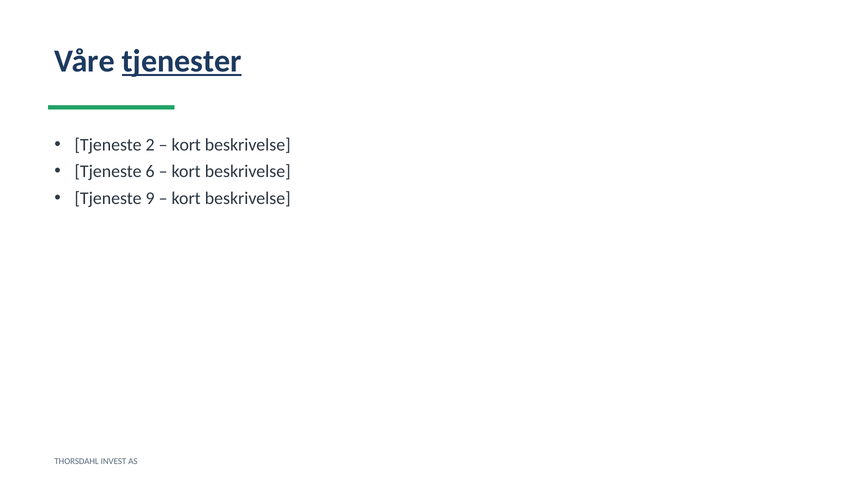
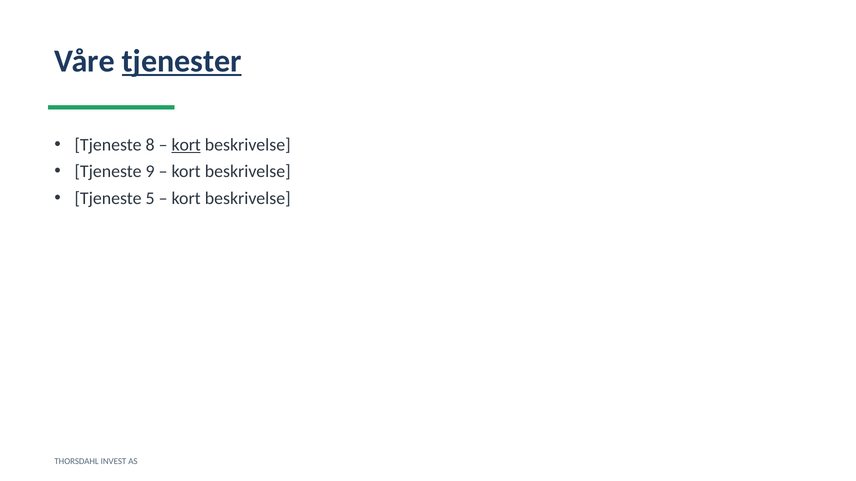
2: 2 -> 8 (150, 145)
kort underline: none -> present (186, 145)
6: 6 -> 9 (150, 172)
9: 9 -> 5 (150, 199)
